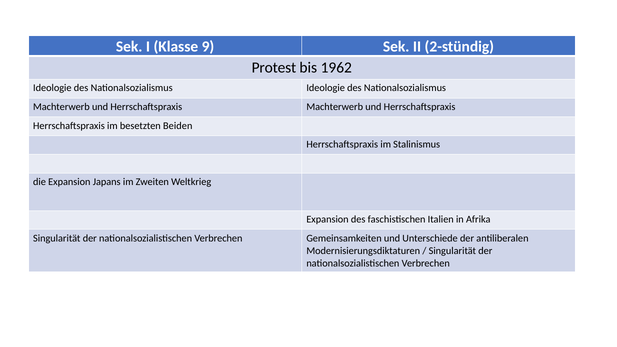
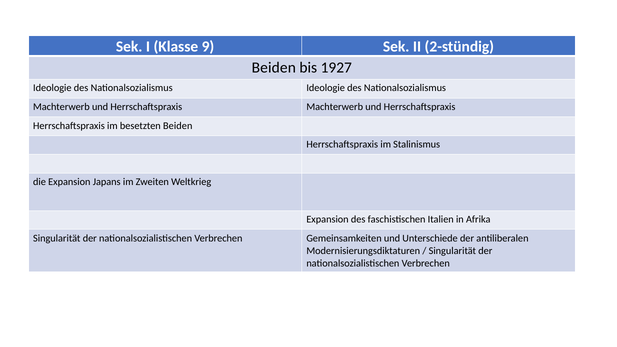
Protest: Protest -> Beiden (274, 68)
1962: 1962 -> 1927 (336, 68)
